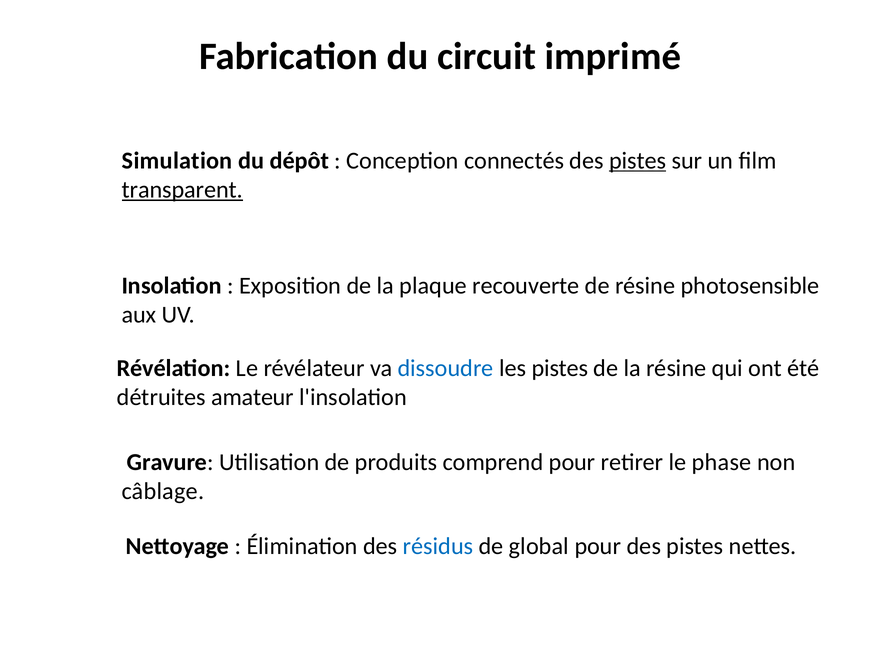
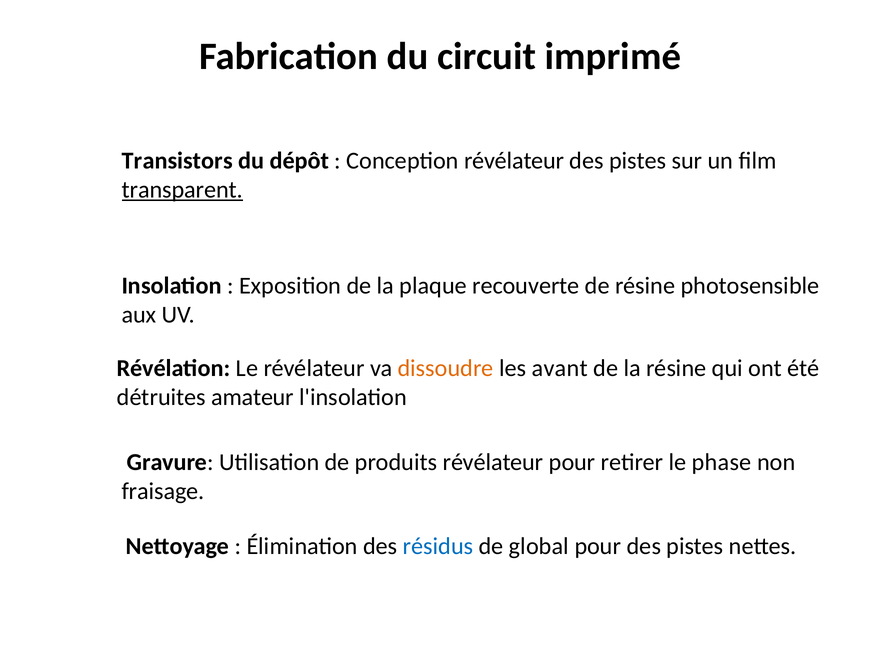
Simulation: Simulation -> Transistors (177, 161)
Conception connectés: connectés -> révélateur (514, 161)
pistes underline: present -> none (638, 161)
dissoudre colour: blue -> orange (446, 368)
les pistes: pistes -> avant (560, 368)
produits comprend: comprend -> révélateur (493, 462)
câblage: câblage -> fraisage (163, 491)
